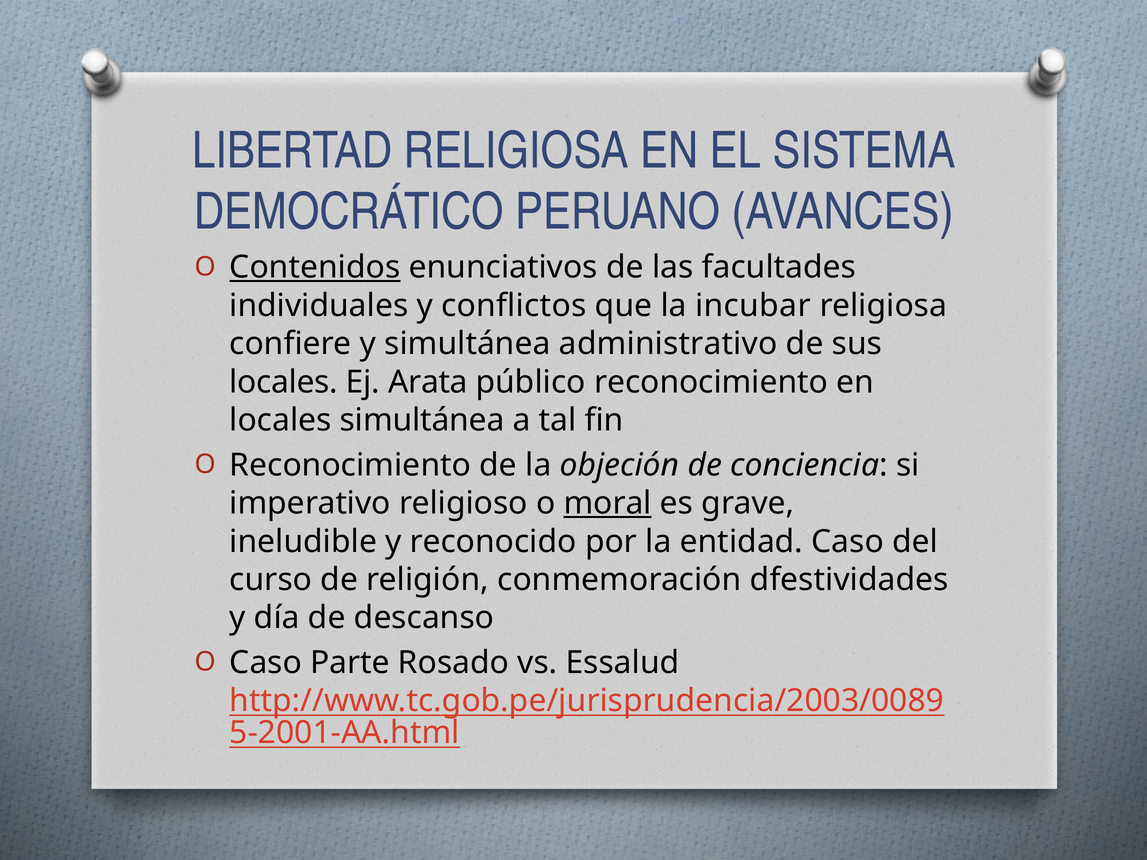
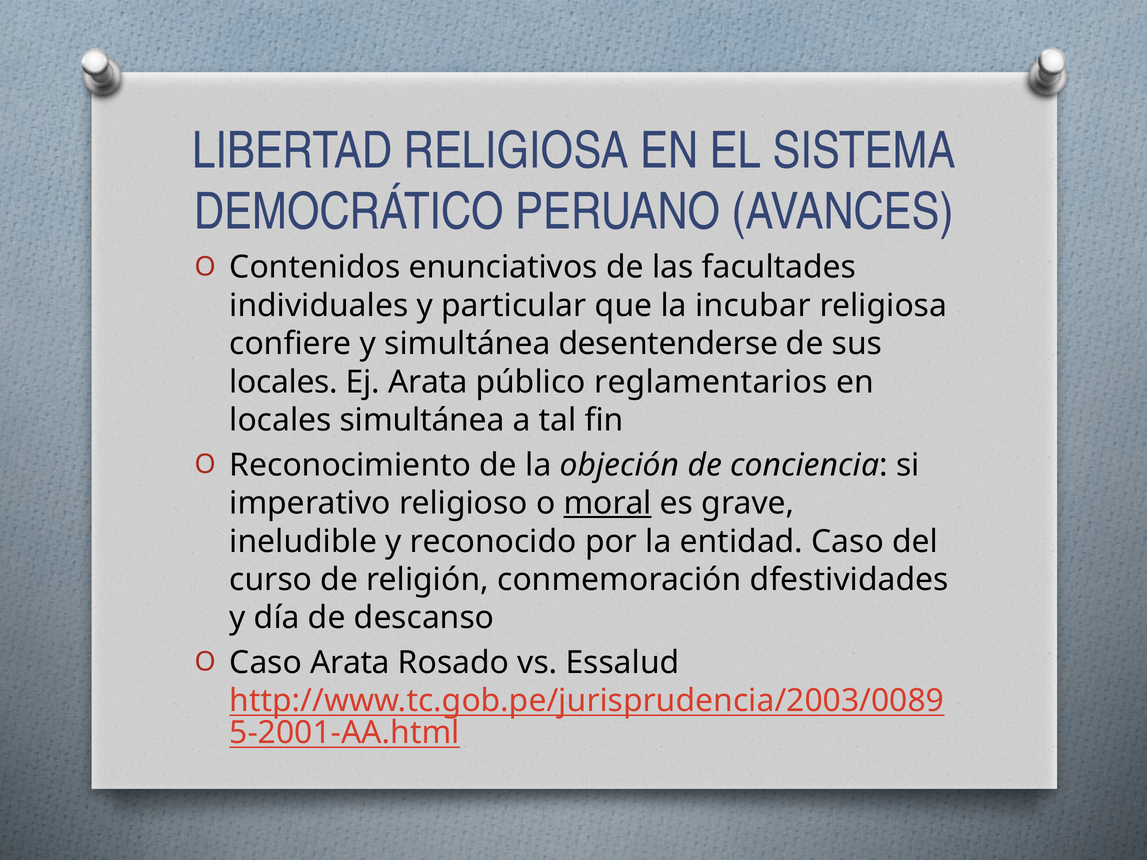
Contenidos underline: present -> none (315, 268)
conflictos: conflictos -> particular (514, 306)
administrativo: administrativo -> desentenderse (668, 344)
público reconocimiento: reconocimiento -> reglamentarios (711, 382)
Caso Parte: Parte -> Arata (350, 663)
